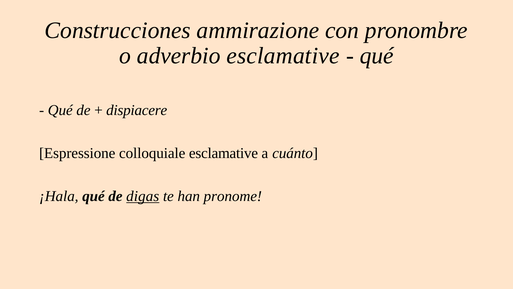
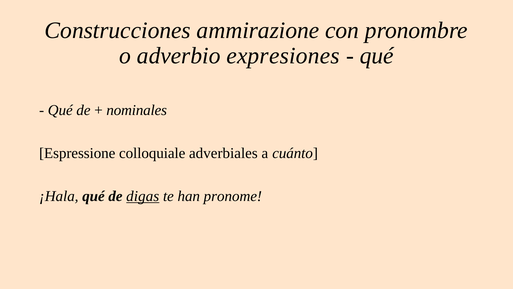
adverbio esclamative: esclamative -> expresiones (283, 56)
dispiacere: dispiacere -> nominales (137, 110)
colloquiale esclamative: esclamative -> adverbiales (223, 153)
